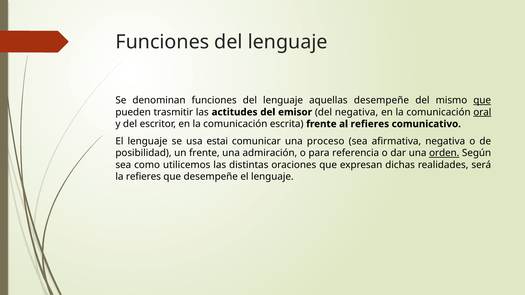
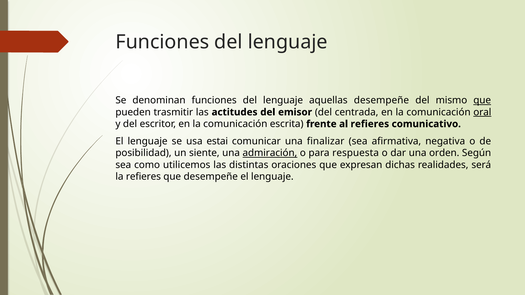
del negativa: negativa -> centrada (357, 112)
proceso: proceso -> finalizar (326, 141)
un frente: frente -> siente (204, 153)
admiración underline: none -> present (270, 153)
referencia: referencia -> respuesta (356, 153)
orden underline: present -> none (444, 153)
